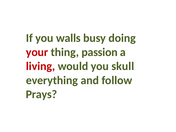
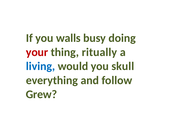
passion: passion -> ritually (99, 52)
living colour: red -> blue (41, 66)
Prays: Prays -> Grew (41, 94)
